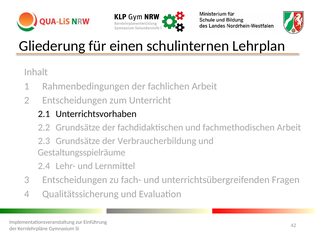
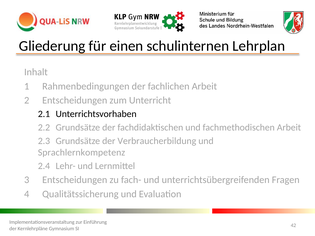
Gestaltungsspielräume: Gestaltungsspielräume -> Sprachlernkompetenz (82, 153)
